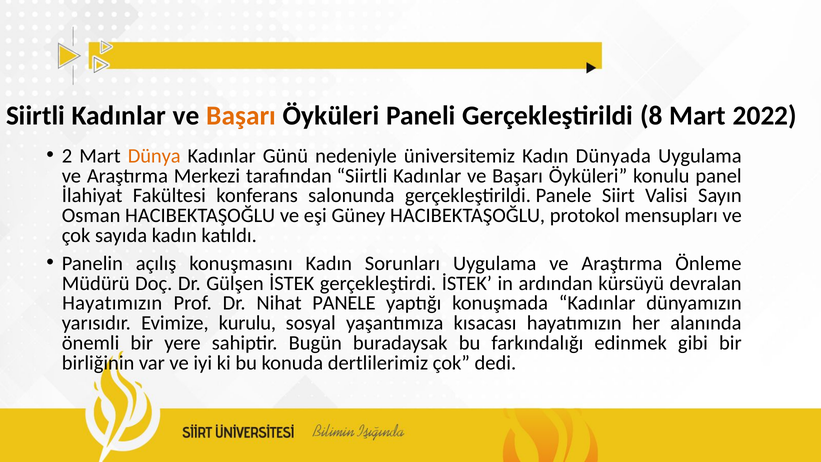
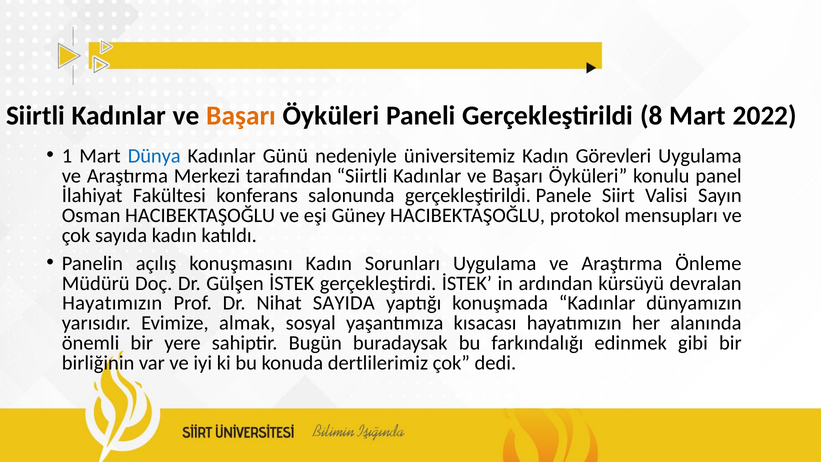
2: 2 -> 1 (67, 156)
Dünya colour: orange -> blue (154, 156)
Dünyada: Dünyada -> Görevleri (614, 156)
Nihat PANELE: PANELE -> SAYIDA (344, 303)
kurulu: kurulu -> almak (247, 323)
